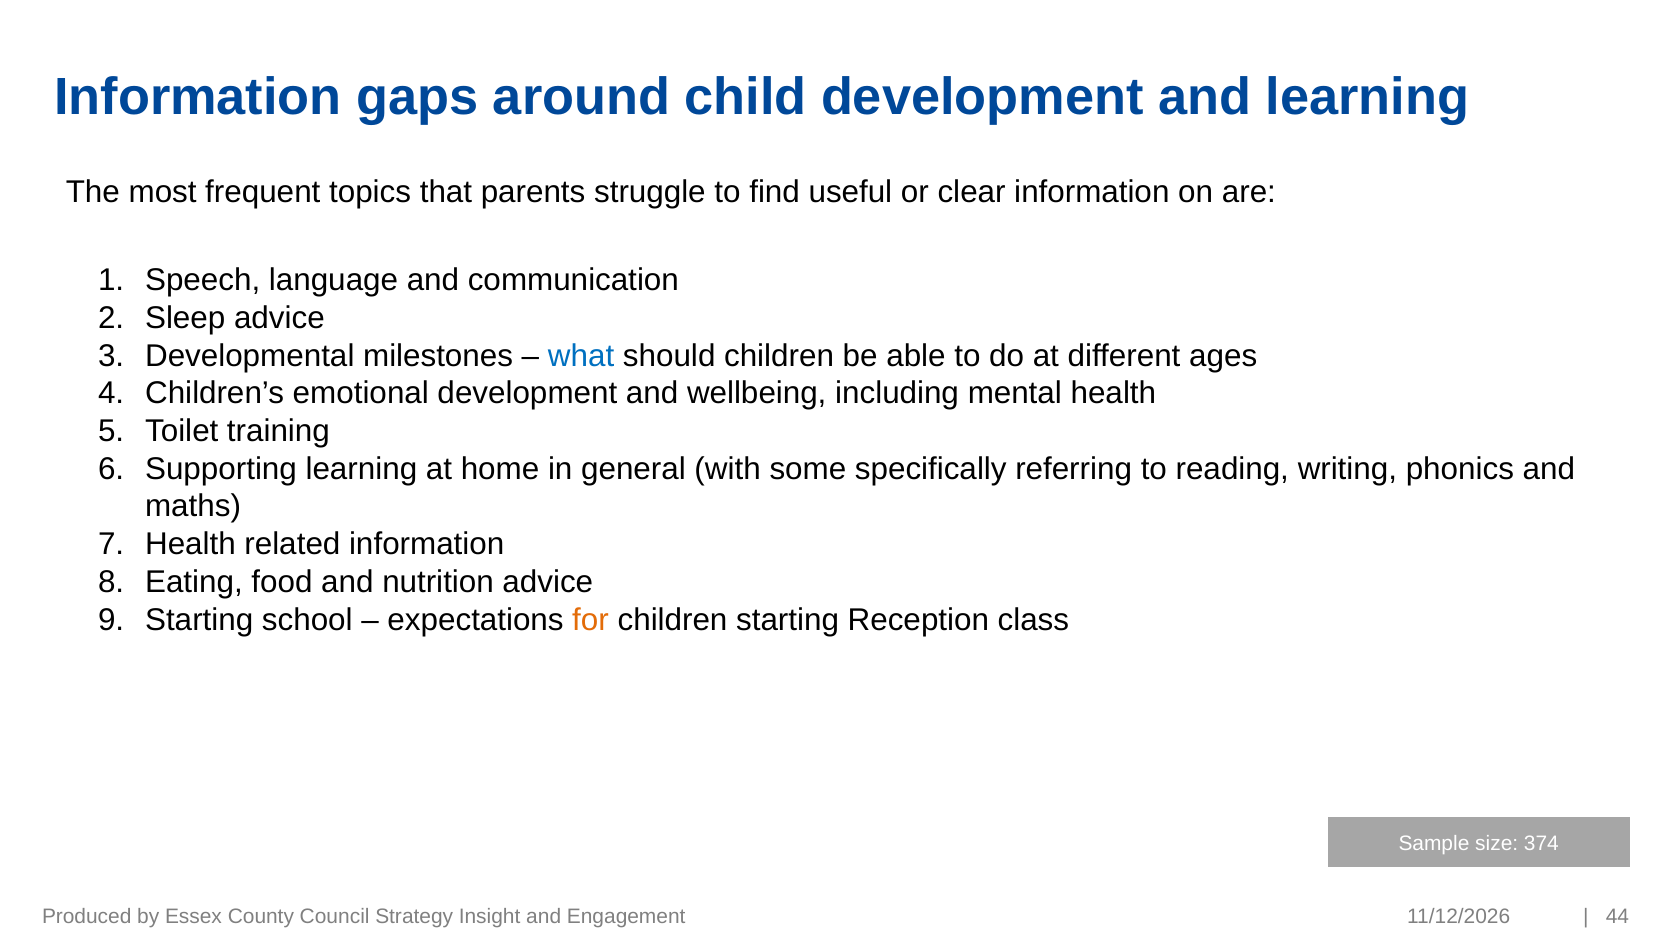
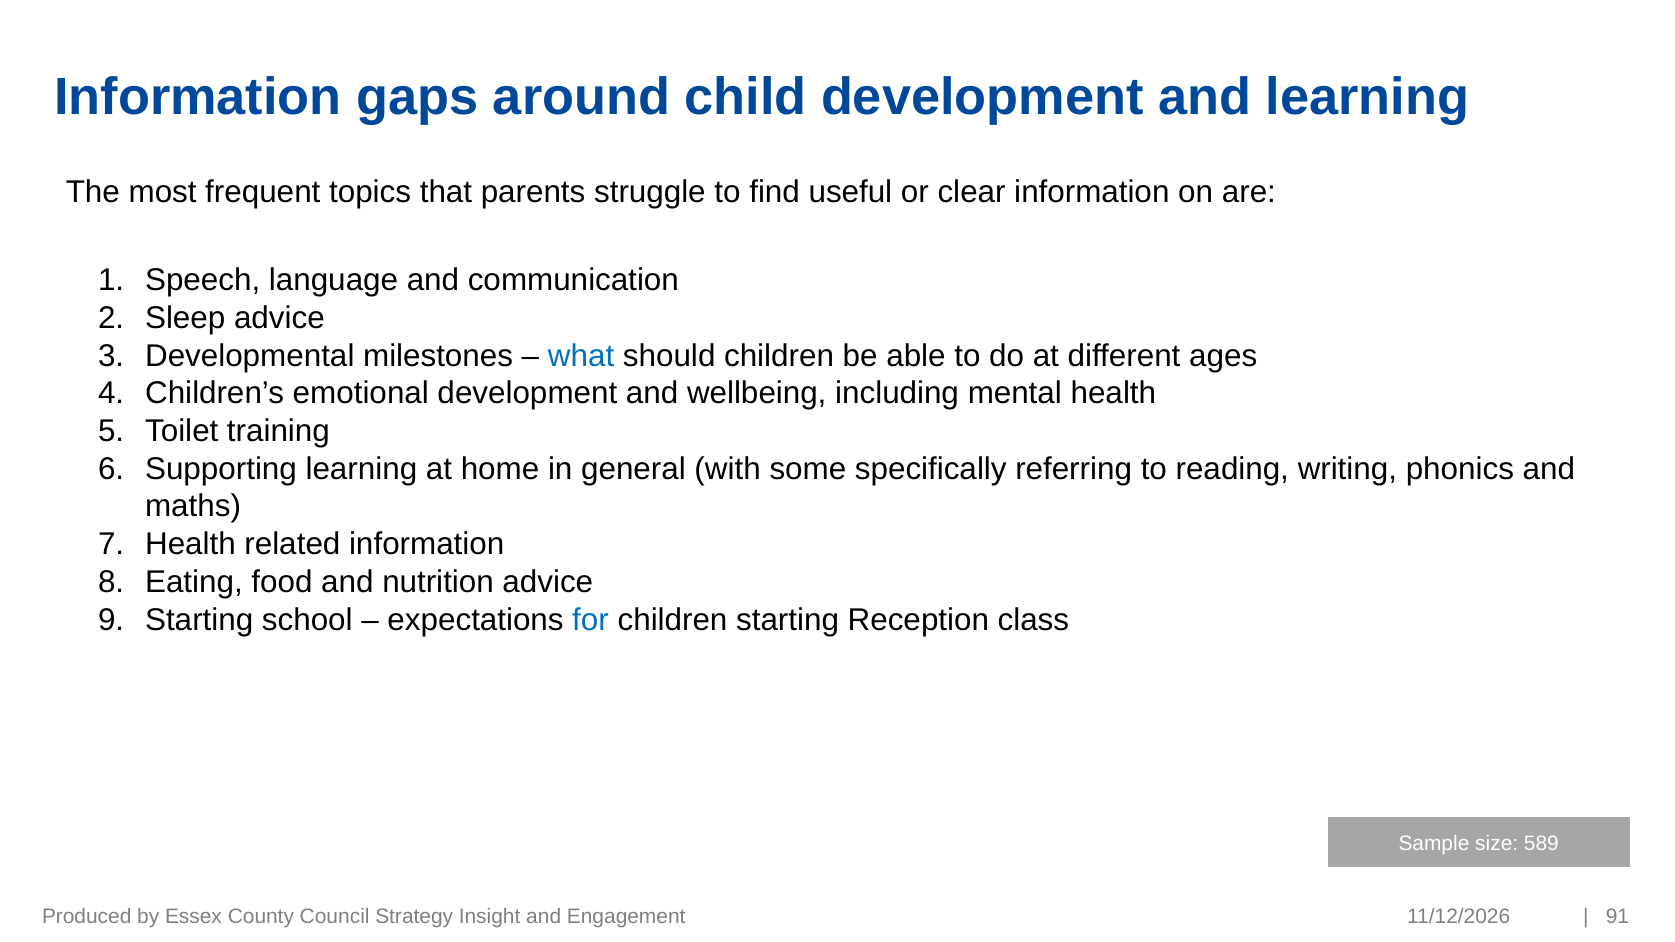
for colour: orange -> blue (591, 620)
374: 374 -> 589 (1541, 843)
44: 44 -> 91 (1618, 916)
